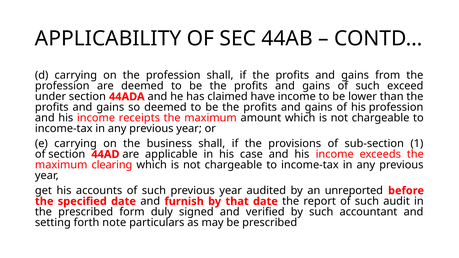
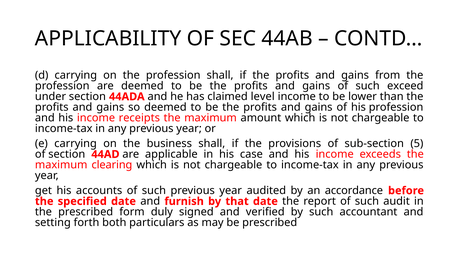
have: have -> level (263, 97)
1: 1 -> 5 (417, 144)
unreported: unreported -> accordance (354, 191)
note: note -> both (114, 223)
